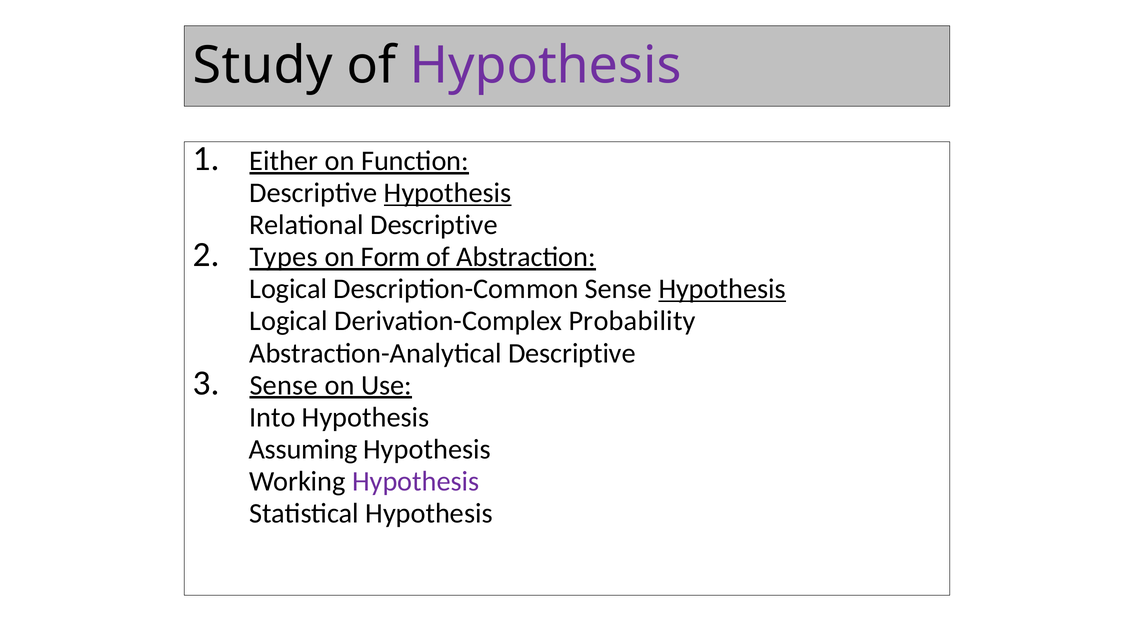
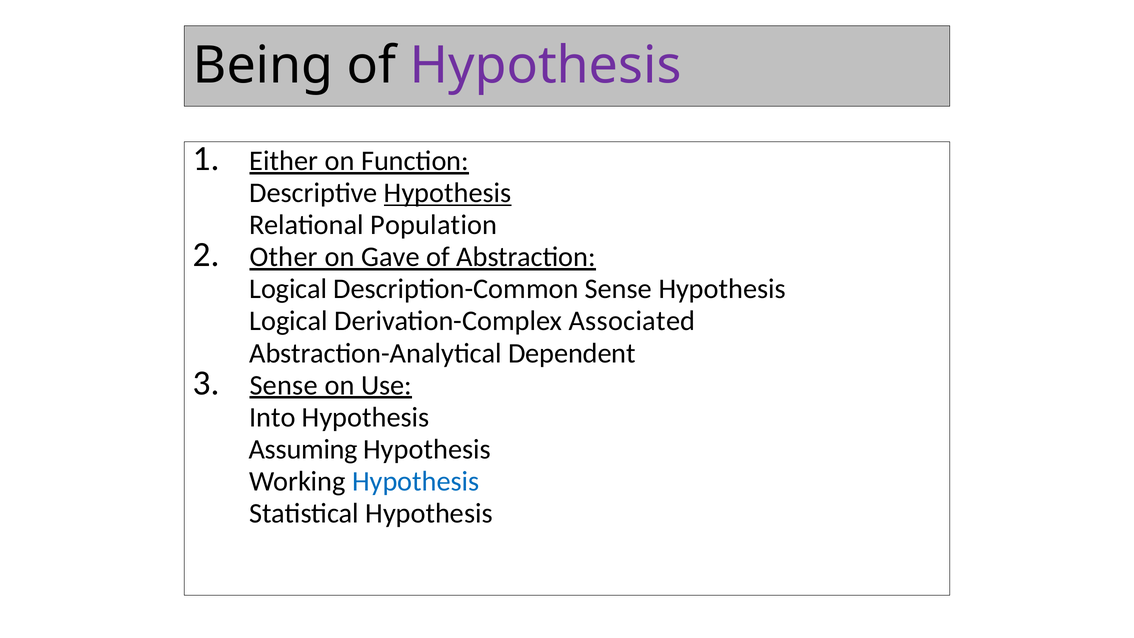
Study: Study -> Being (263, 66)
Relational Descriptive: Descriptive -> Population (434, 225)
Types: Types -> Other (284, 257)
Form: Form -> Gave (390, 257)
Hypothesis underline: present -> none (722, 289)
Probability: Probability -> Associated (632, 321)
Abstraction-Analytical Descriptive: Descriptive -> Dependent (572, 353)
Hypothesis colour: purple -> blue (416, 481)
